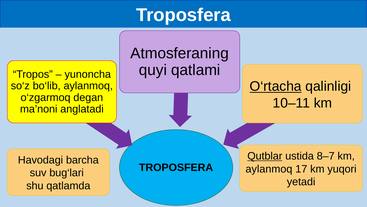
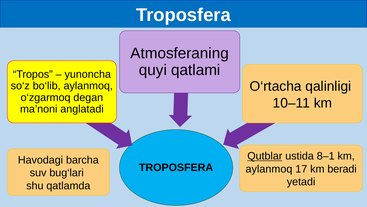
O‘rtacha underline: present -> none (276, 86)
8–7: 8–7 -> 8–1 (326, 156)
yuqori: yuqori -> beradi (342, 169)
